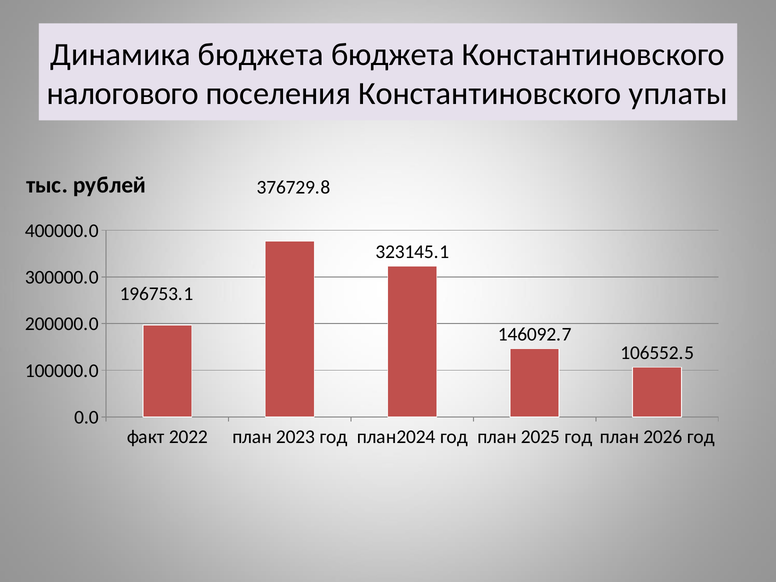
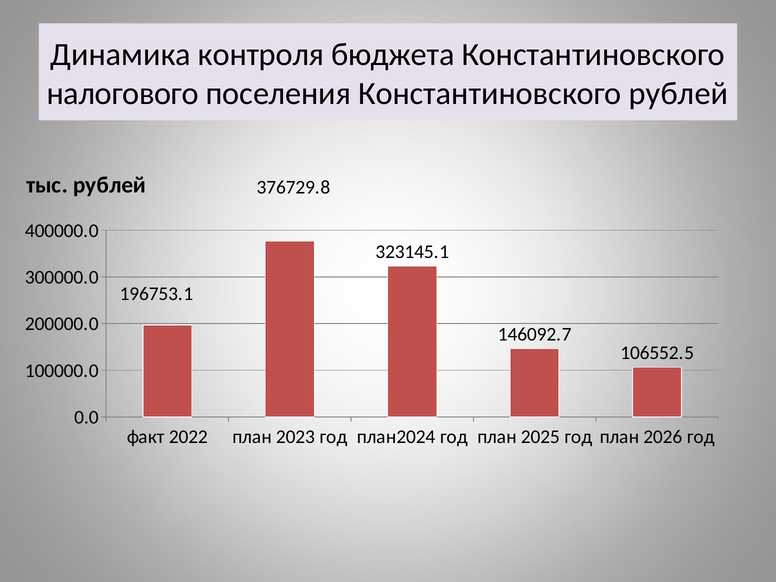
Динамика бюджета: бюджета -> контроля (261, 55)
Константиновского уплаты: уплаты -> рублей (679, 93)
